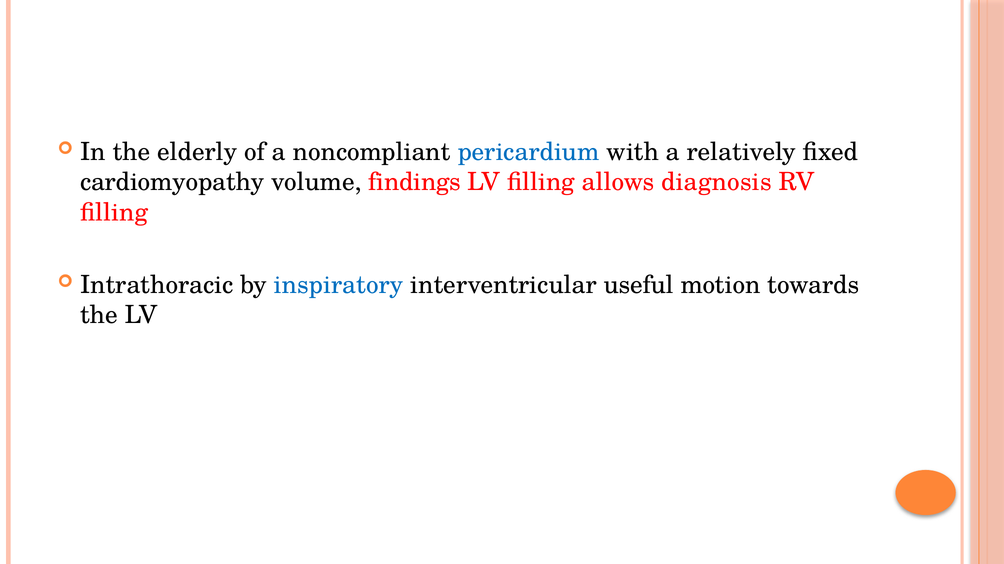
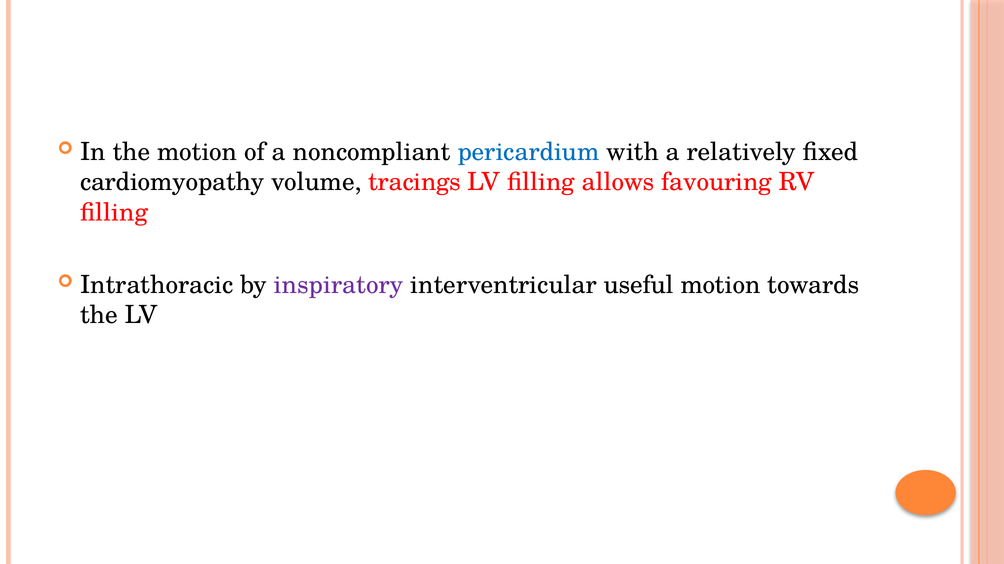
the elderly: elderly -> motion (197, 152)
findings: findings -> tracings (415, 182)
diagnosis: diagnosis -> favouring (717, 182)
inspiratory colour: blue -> purple (339, 285)
